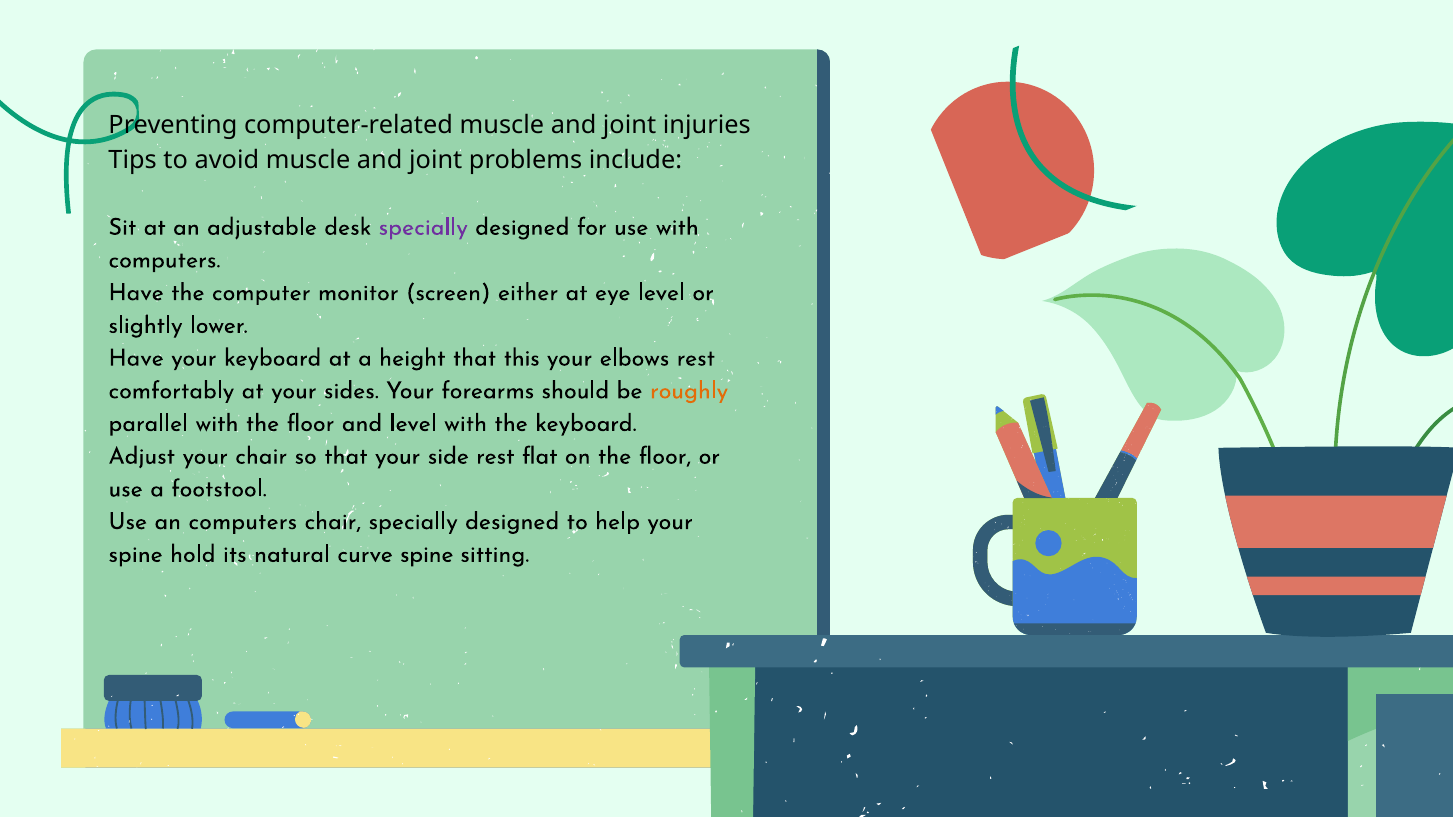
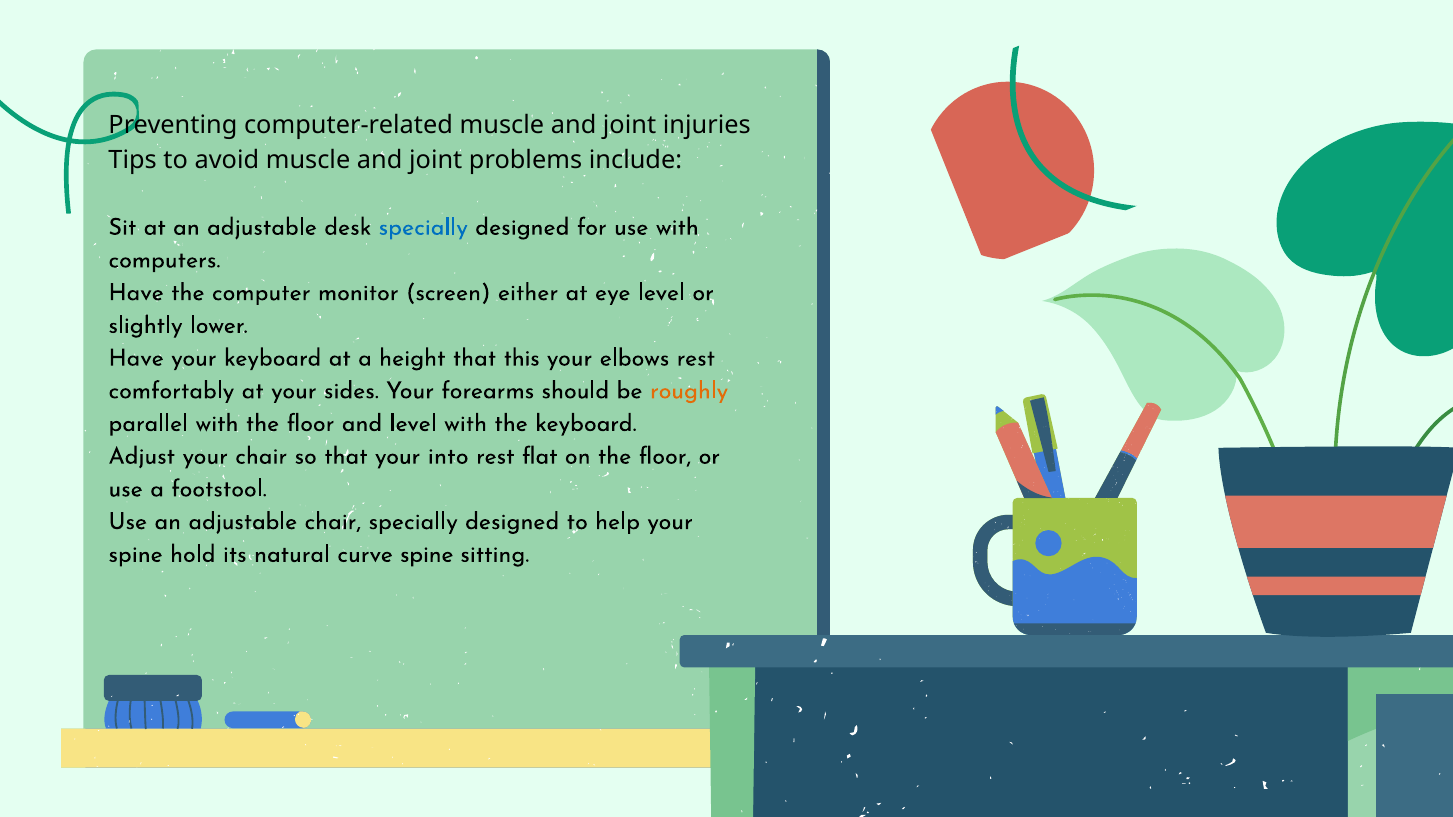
specially colour: purple -> blue (423, 227)
side: side -> into (448, 456)
Use an computers: computers -> adjustable (243, 522)
